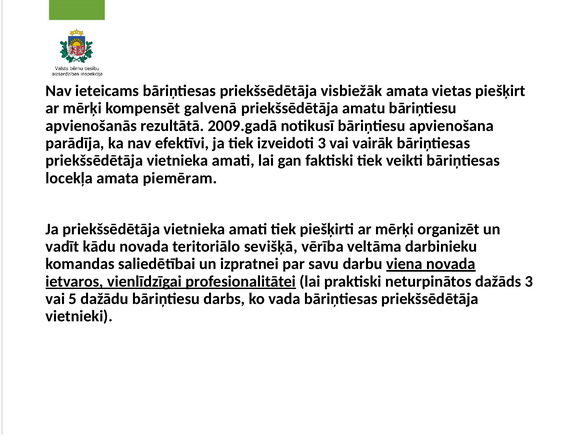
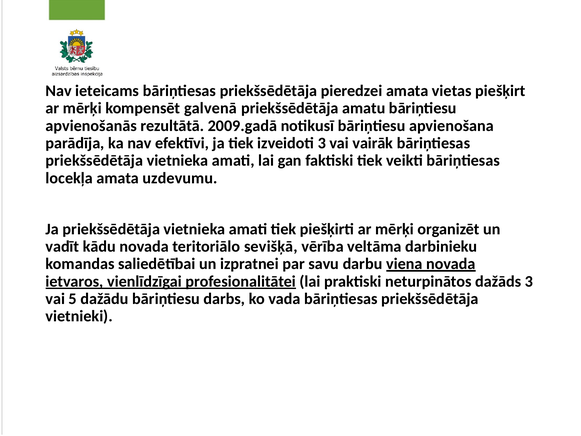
visbiežāk: visbiežāk -> pieredzei (352, 91)
piemēram: piemēram -> uzdevumu (180, 178)
